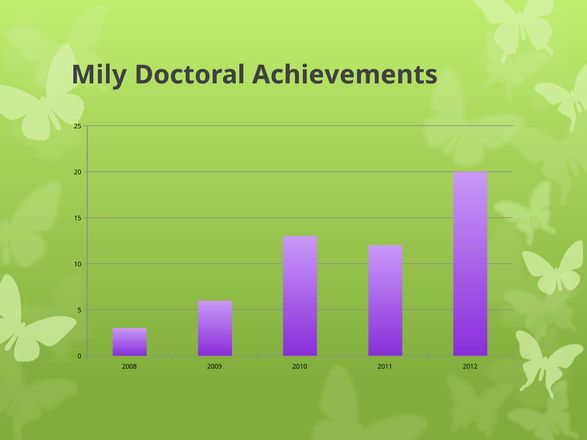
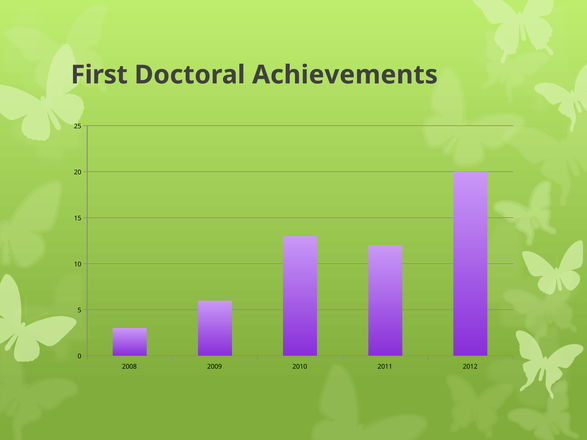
Mily: Mily -> First (99, 75)
